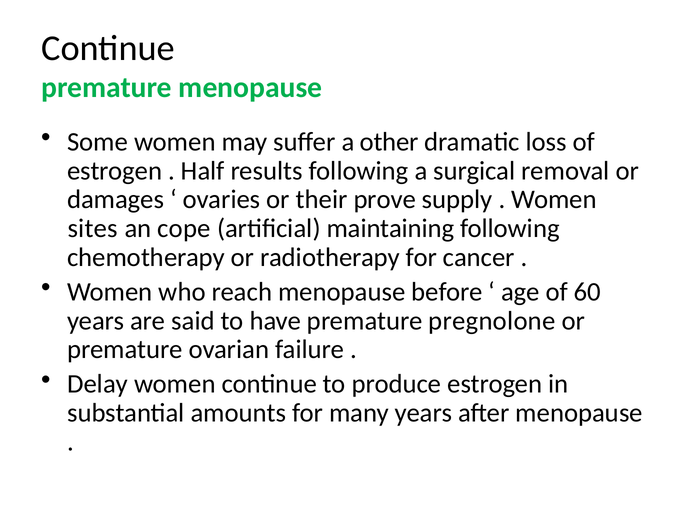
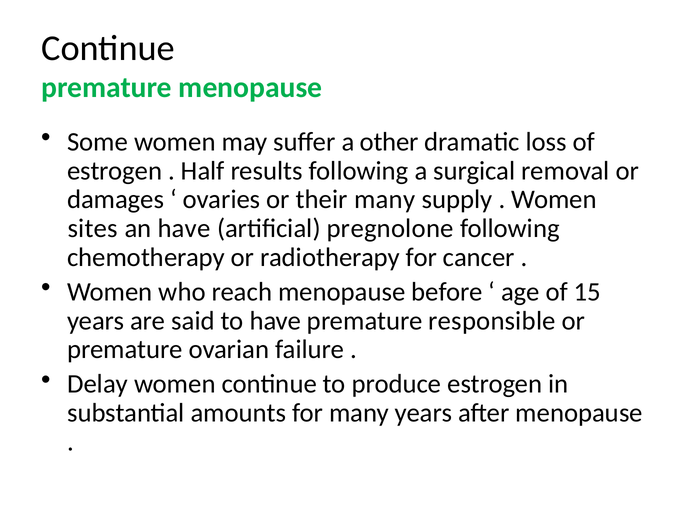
their prove: prove -> many (385, 200)
an cope: cope -> have (184, 228)
maintaining: maintaining -> pregnolone (390, 228)
60: 60 -> 15 (587, 292)
pregnolone: pregnolone -> responsible (492, 321)
